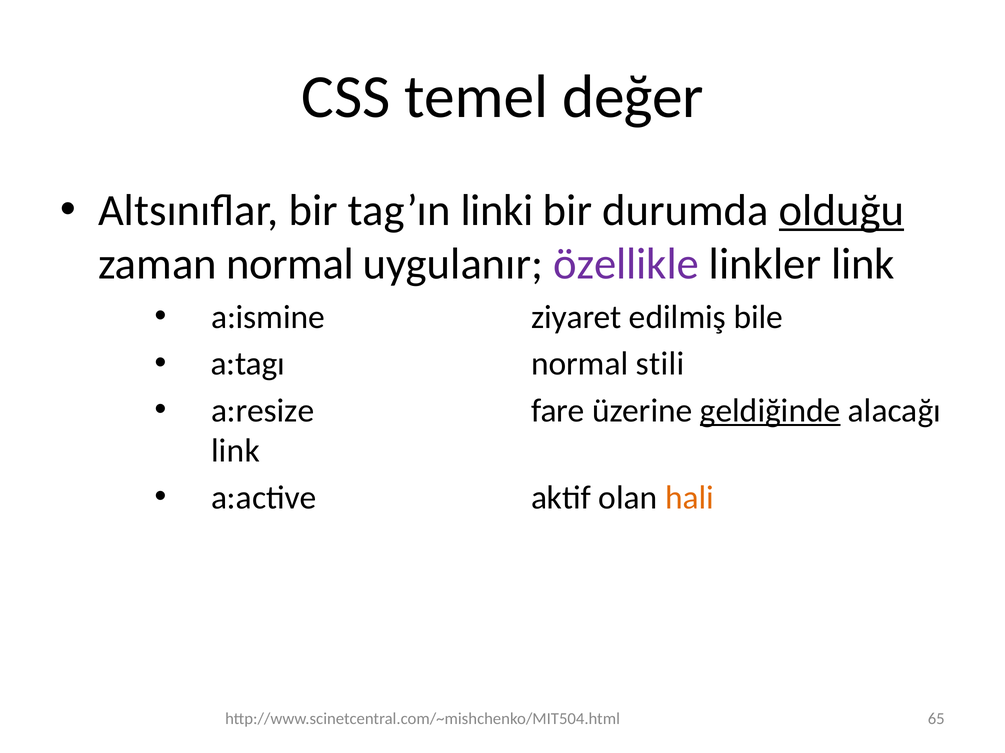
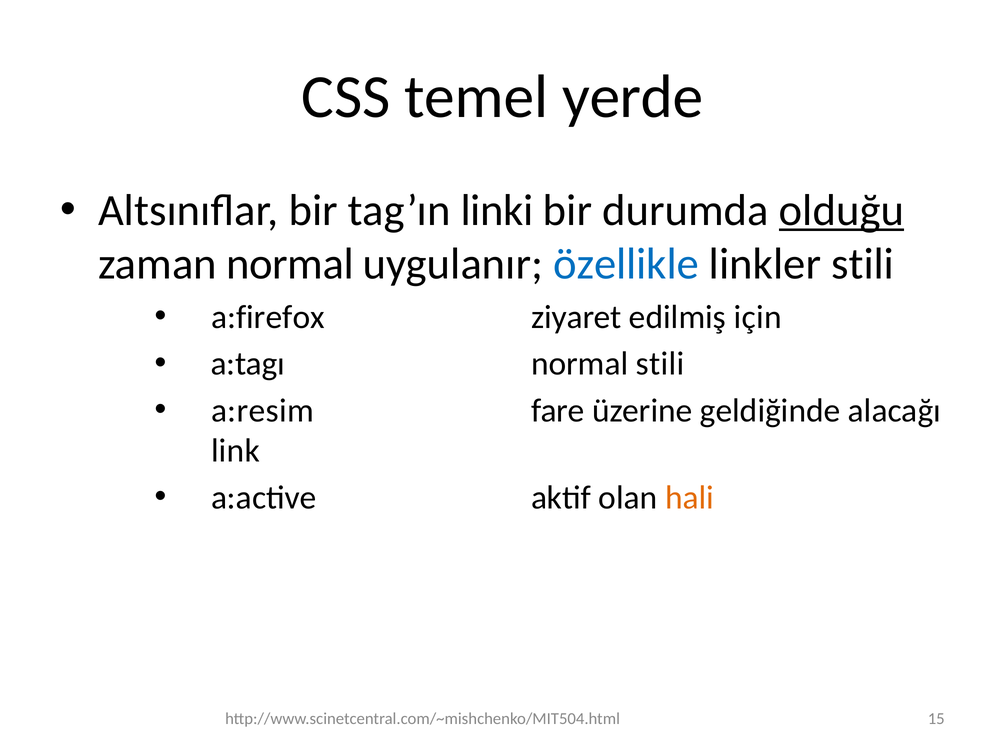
değer: değer -> yerde (633, 97)
özellikle colour: purple -> blue (626, 265)
linkler link: link -> stili (863, 265)
a:ismine: a:ismine -> a:firefox (268, 317)
bile: bile -> için (758, 317)
a:resize: a:resize -> a:resim (262, 411)
geldiğinde underline: present -> none (770, 411)
65: 65 -> 15 (936, 720)
